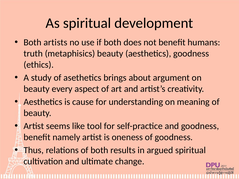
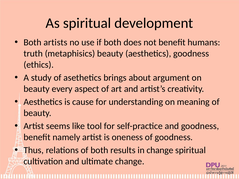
in argued: argued -> change (160, 150)
